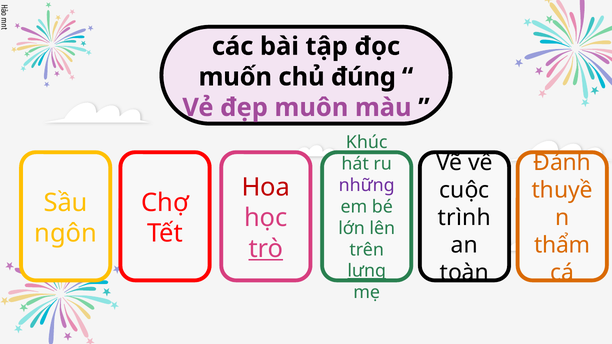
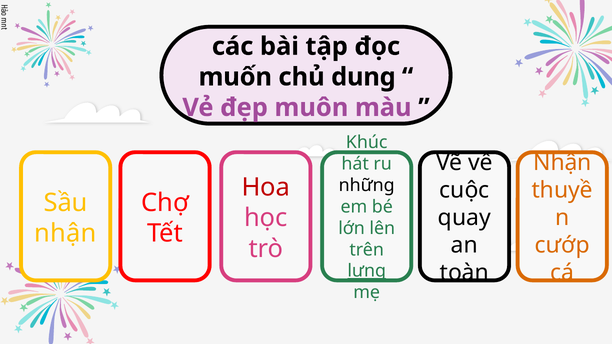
đúng: đúng -> dung (363, 77)
Đánh: Đánh -> Nhận (562, 163)
những colour: purple -> black (367, 186)
trình: trình -> quay (464, 218)
ngôn: ngôn -> nhận (66, 234)
thẩm: thẩm -> cướp (562, 246)
trò underline: present -> none (266, 249)
